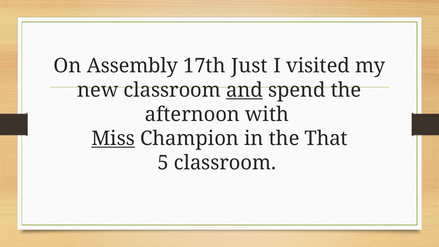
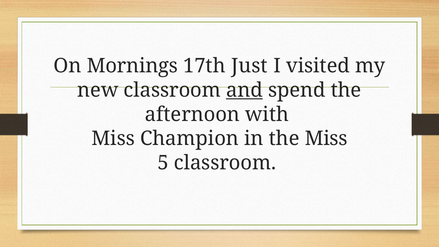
Assembly: Assembly -> Mornings (132, 66)
Miss underline: present -> none (113, 139)
the That: That -> Miss (326, 139)
